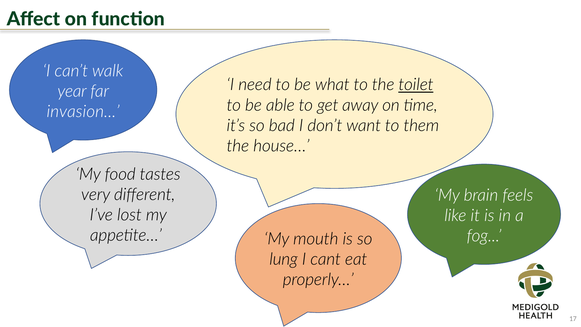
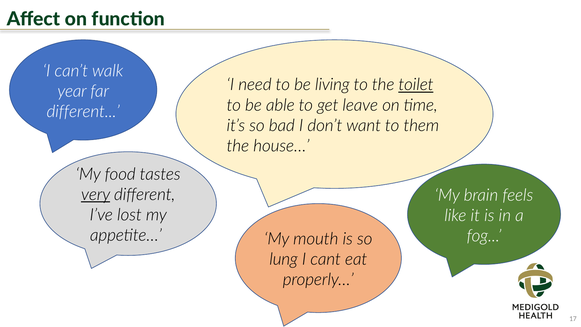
what: what -> living (332, 85)
away: away -> leave (360, 105)
invasion: invasion -> different (83, 111)
very underline: none -> present (96, 194)
